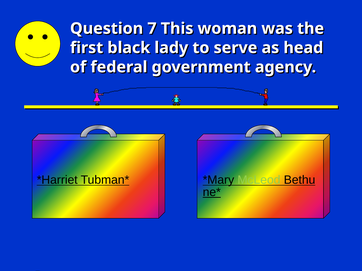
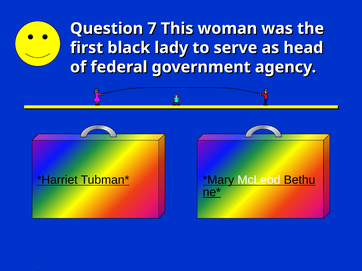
McLeod colour: light green -> white (259, 180)
